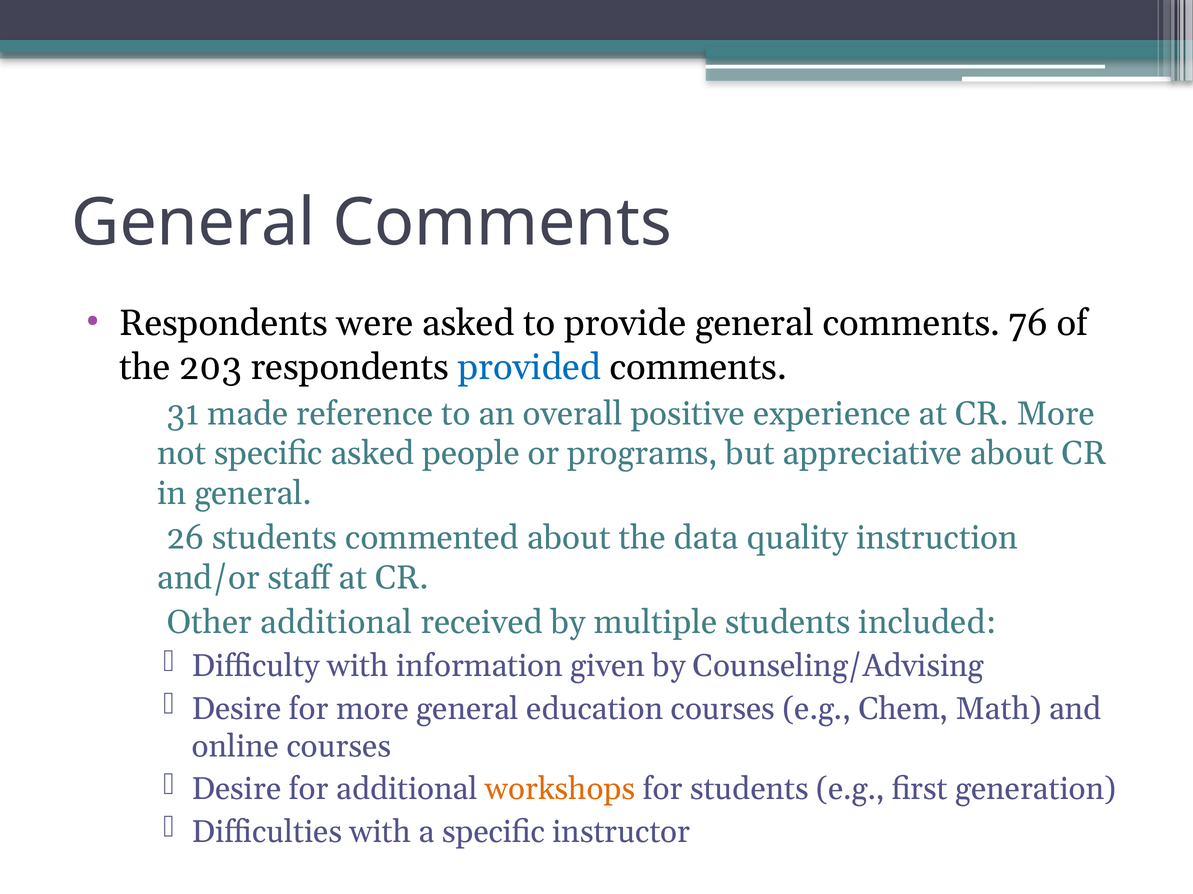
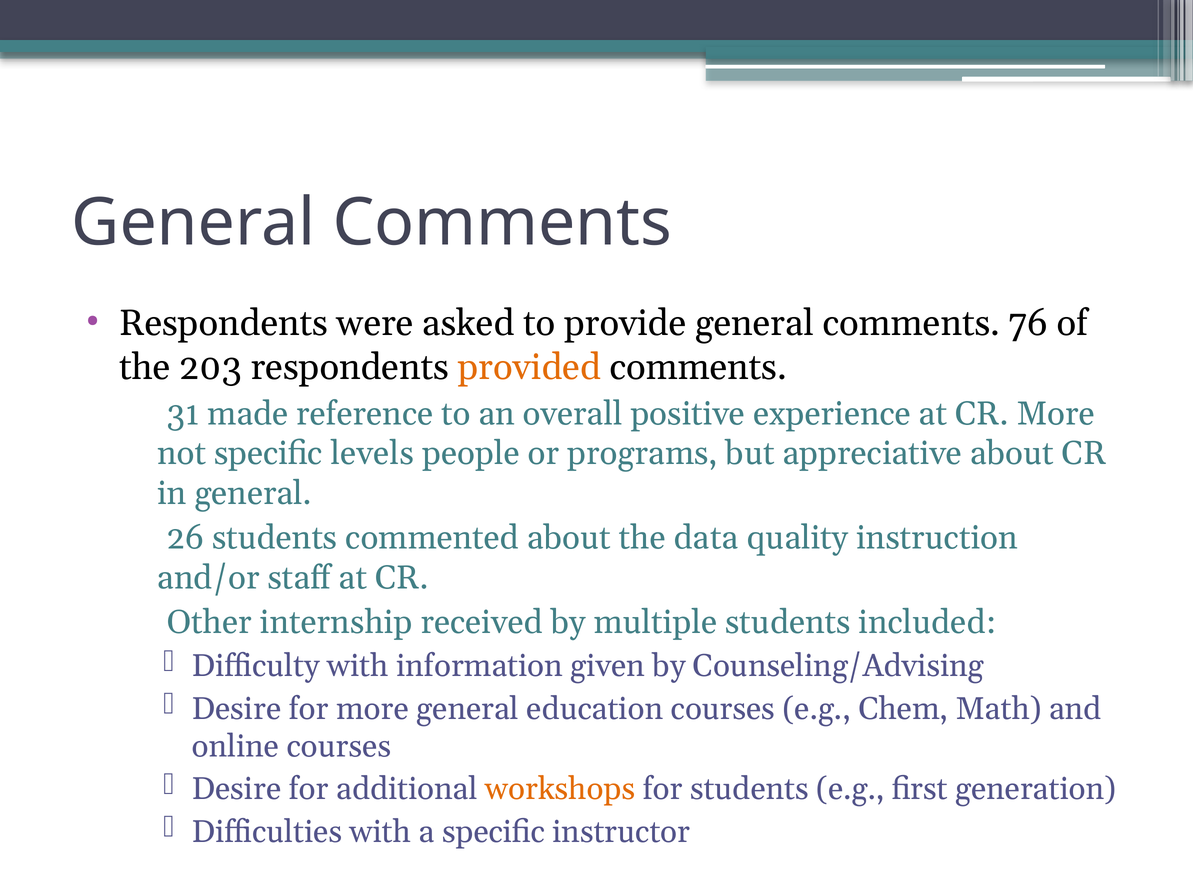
provided colour: blue -> orange (529, 367)
specific asked: asked -> levels (372, 454)
Other additional: additional -> internship (336, 623)
